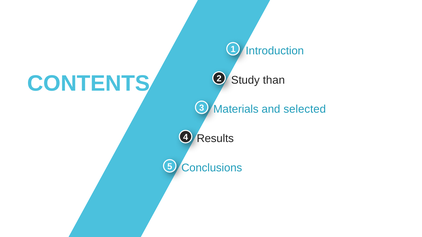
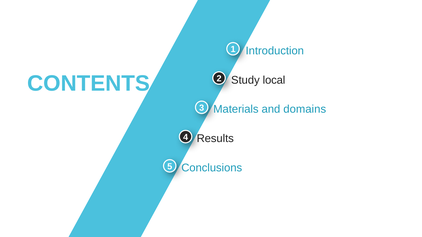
than: than -> local (274, 80)
selected: selected -> domains (305, 109)
